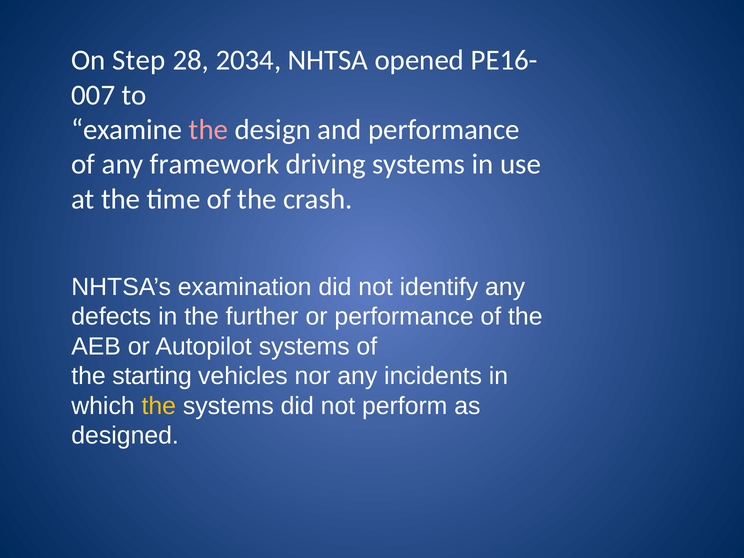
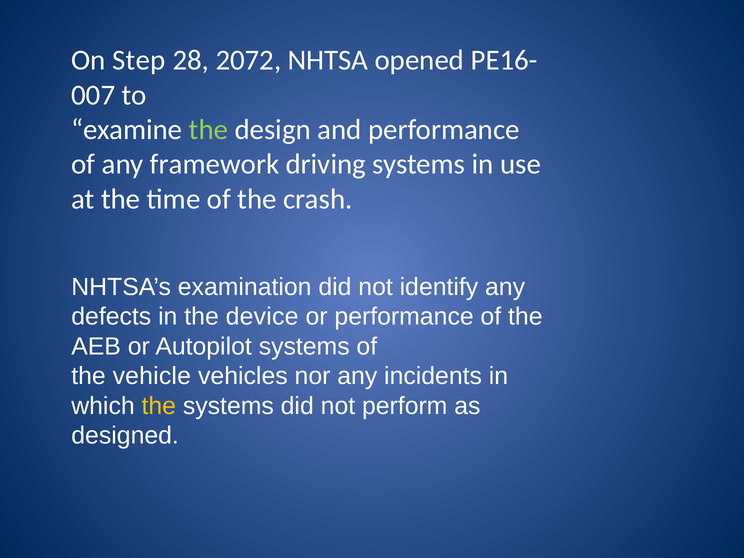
2034: 2034 -> 2072 (248, 60)
the colour: pink -> light green (208, 130)
further: further -> device (262, 317)
starting: starting -> vehicle (152, 376)
